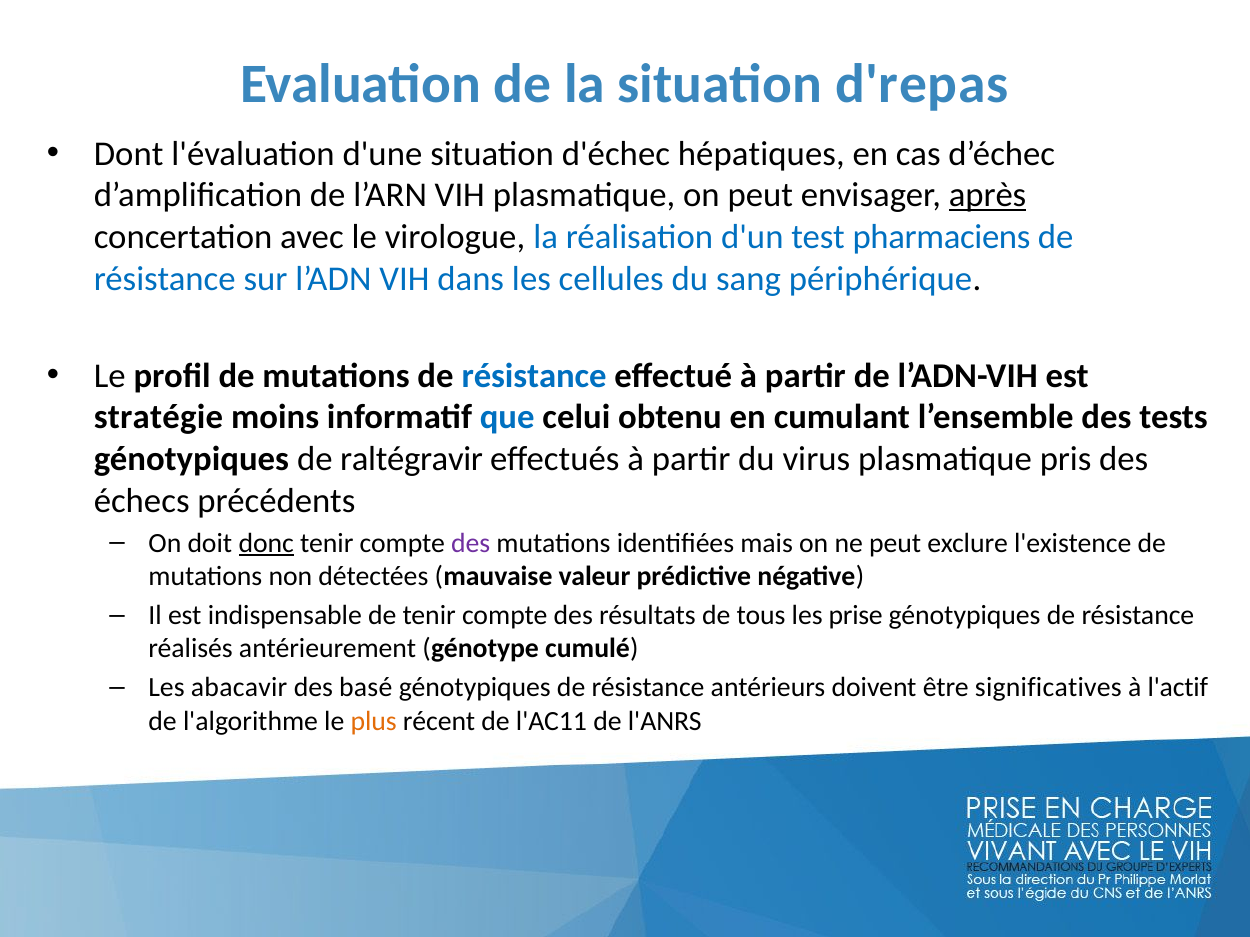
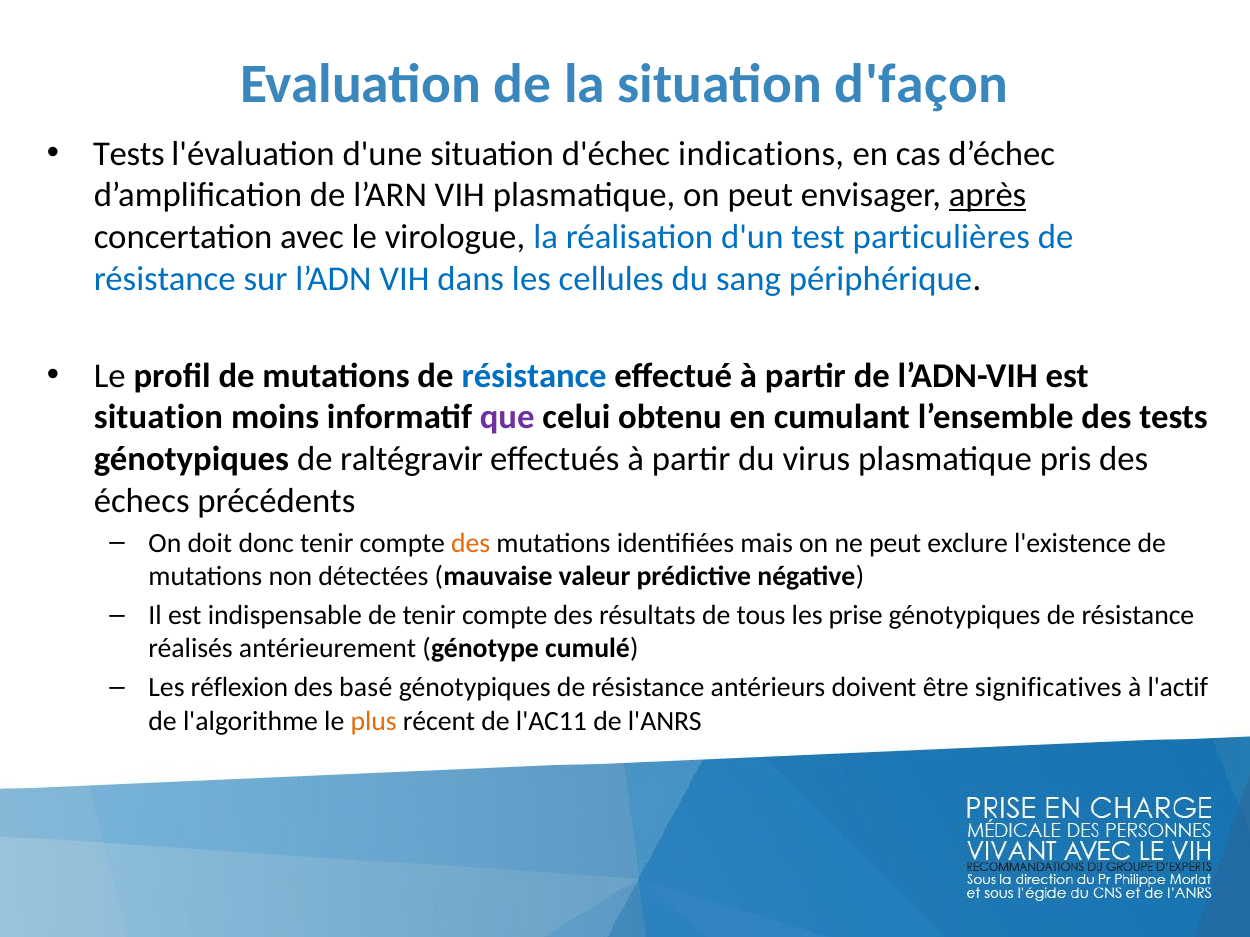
d'repas: d'repas -> d'façon (922, 85)
Dont: Dont -> Tests (129, 154)
hépatiques: hépatiques -> indications (761, 154)
pharmaciens: pharmaciens -> particulières (941, 237)
stratégie: stratégie -> situation (158, 418)
que colour: blue -> purple (507, 418)
donc underline: present -> none (266, 544)
des colour: purple -> orange (471, 544)
abacavir: abacavir -> réflexion (239, 688)
